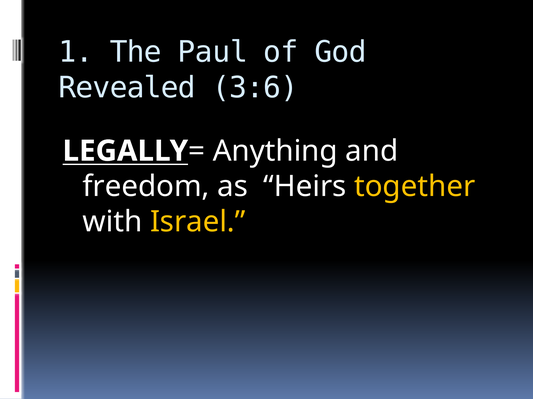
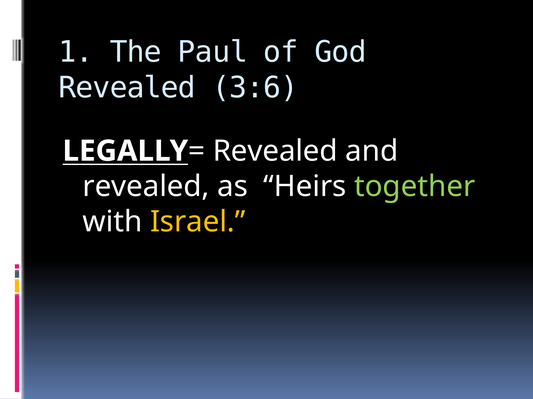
Anything: Anything -> Revealed (275, 151)
freedom: freedom -> revealed (146, 187)
together colour: yellow -> light green (415, 187)
